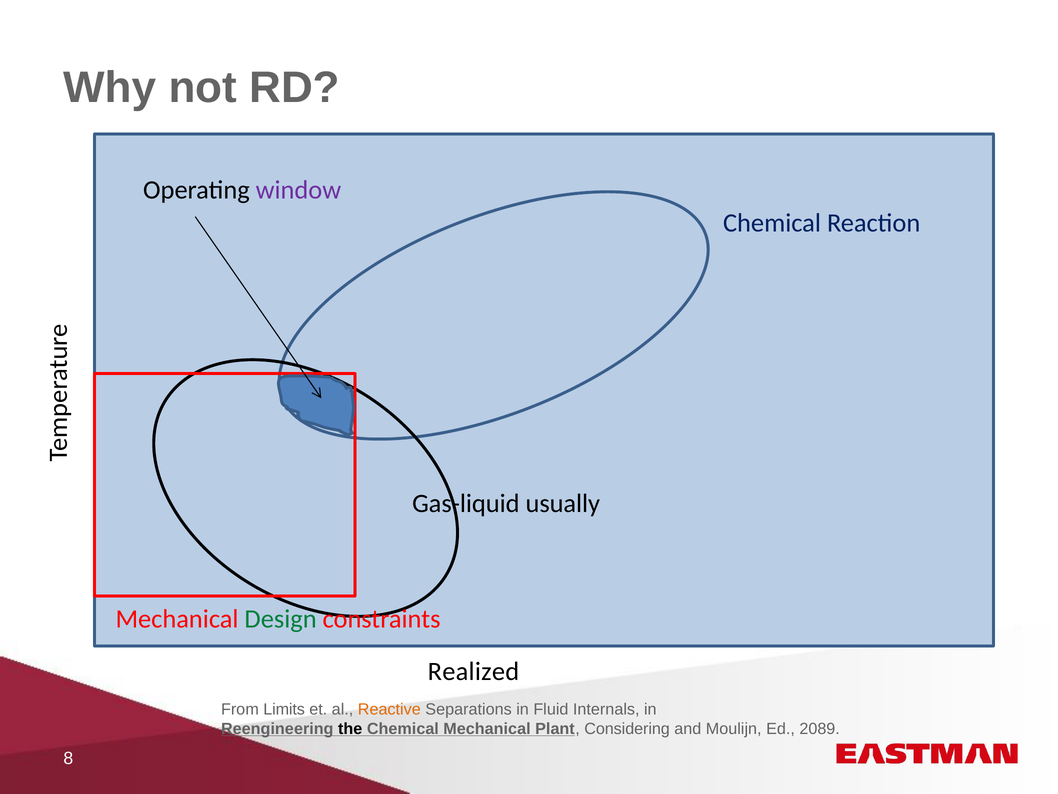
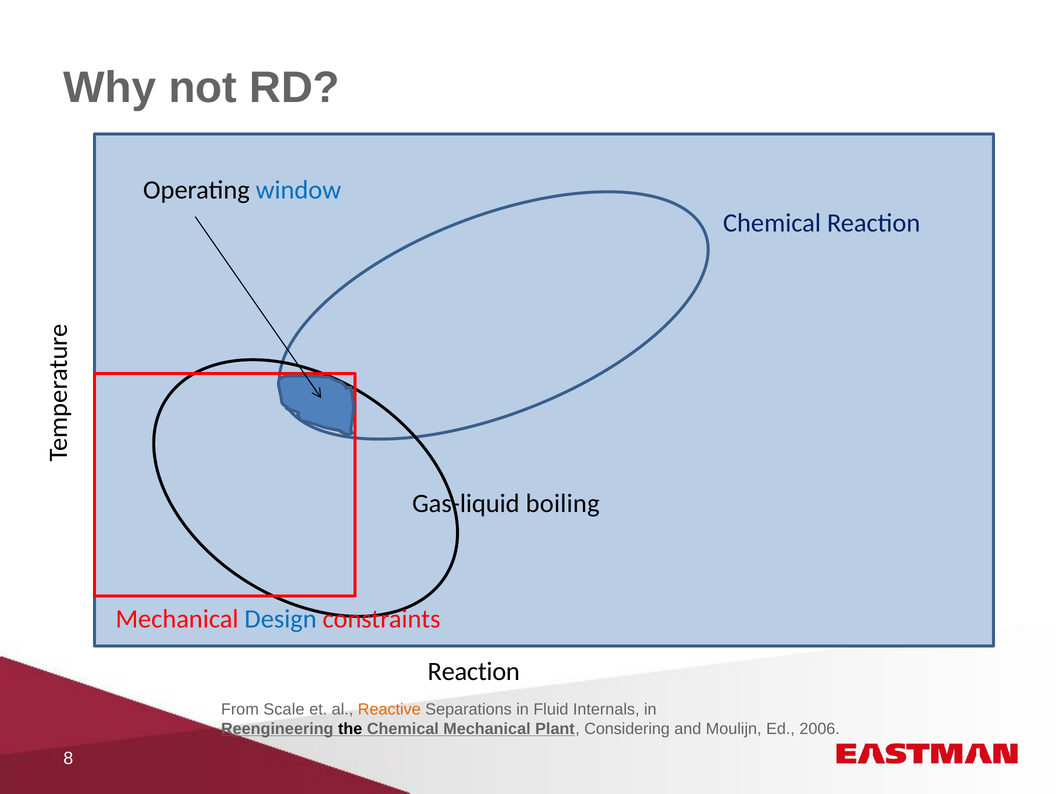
window colour: purple -> blue (298, 190)
usually: usually -> boiling (563, 503)
Design colour: green -> blue (281, 619)
Realized: Realized -> Reaction (474, 671)
Limits: Limits -> Scale (284, 709)
2089: 2089 -> 2006 (820, 728)
